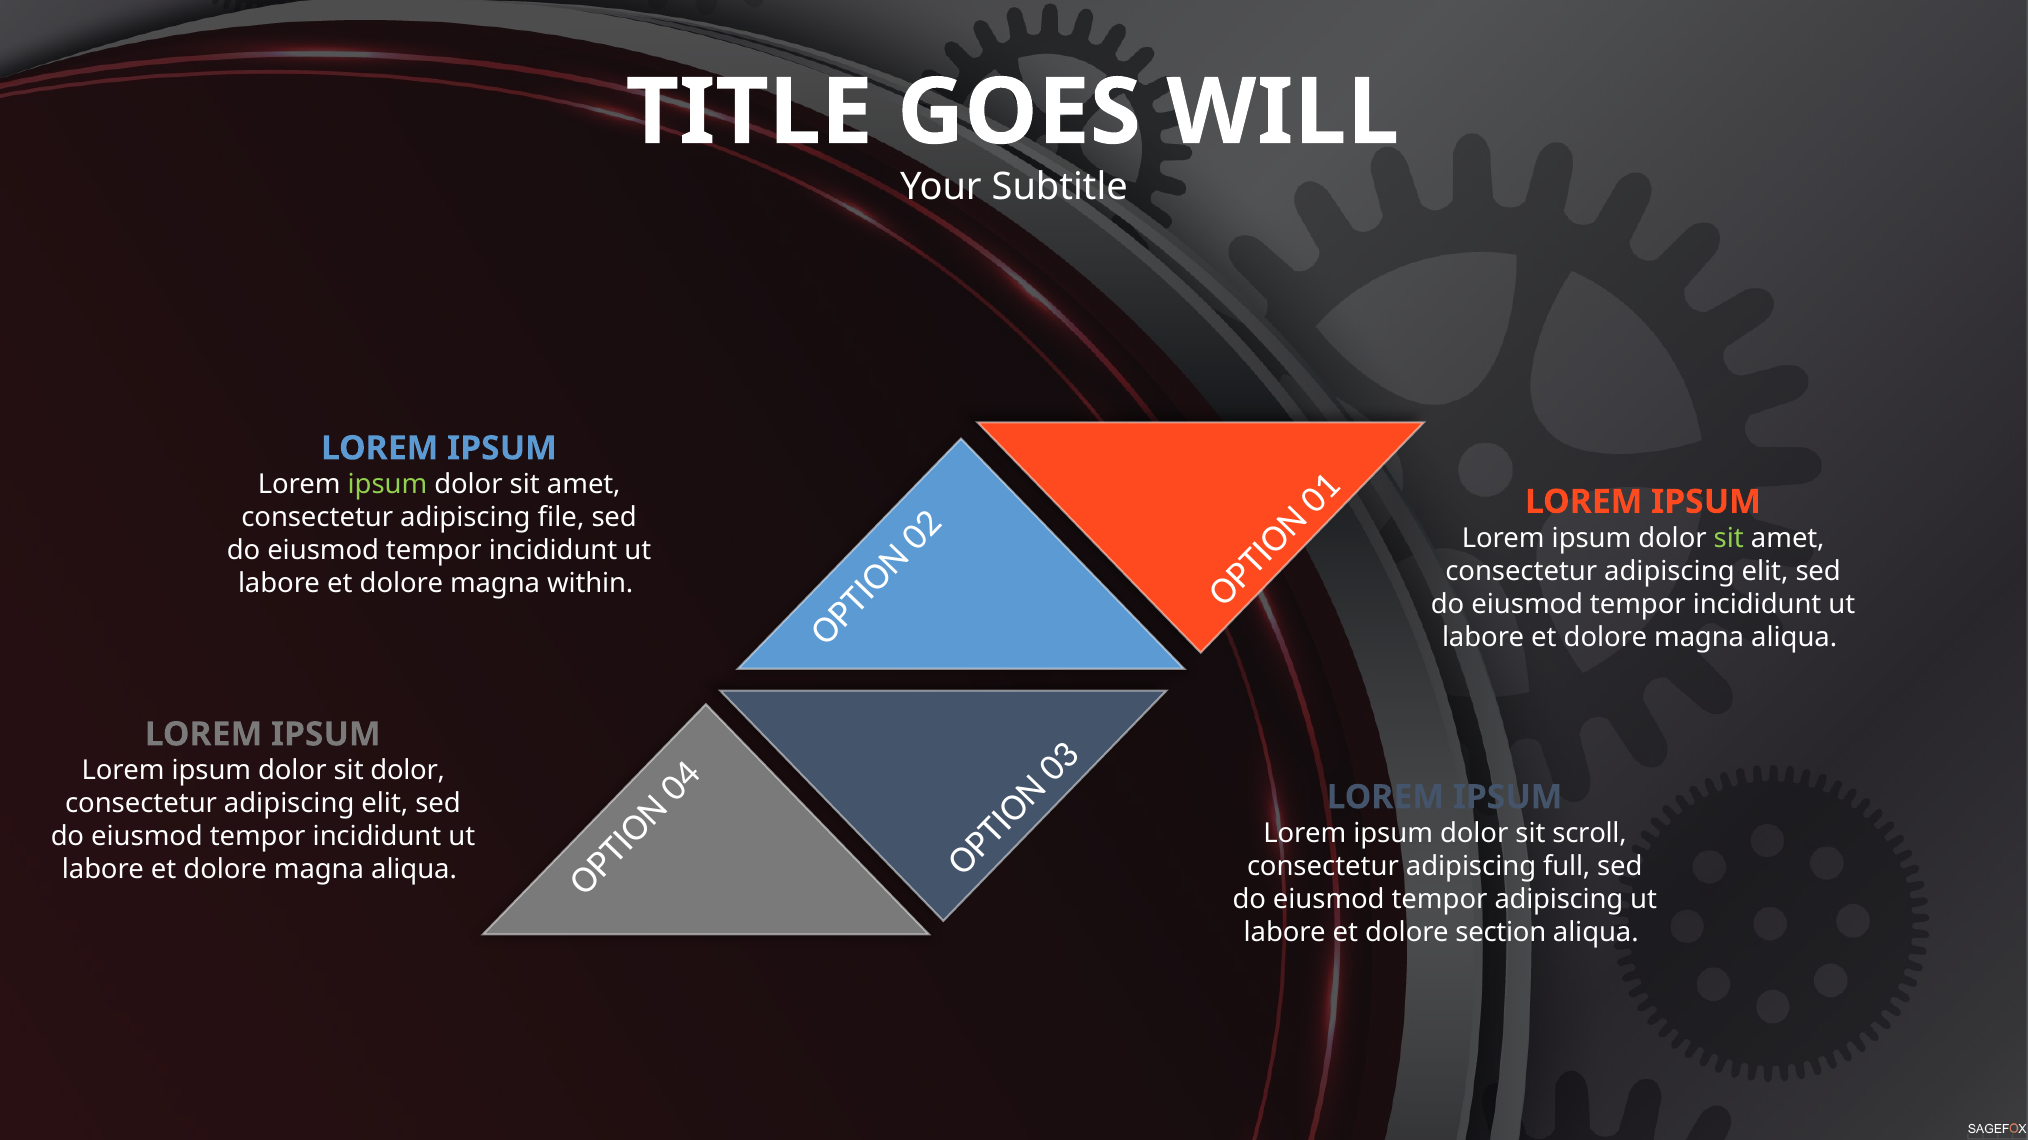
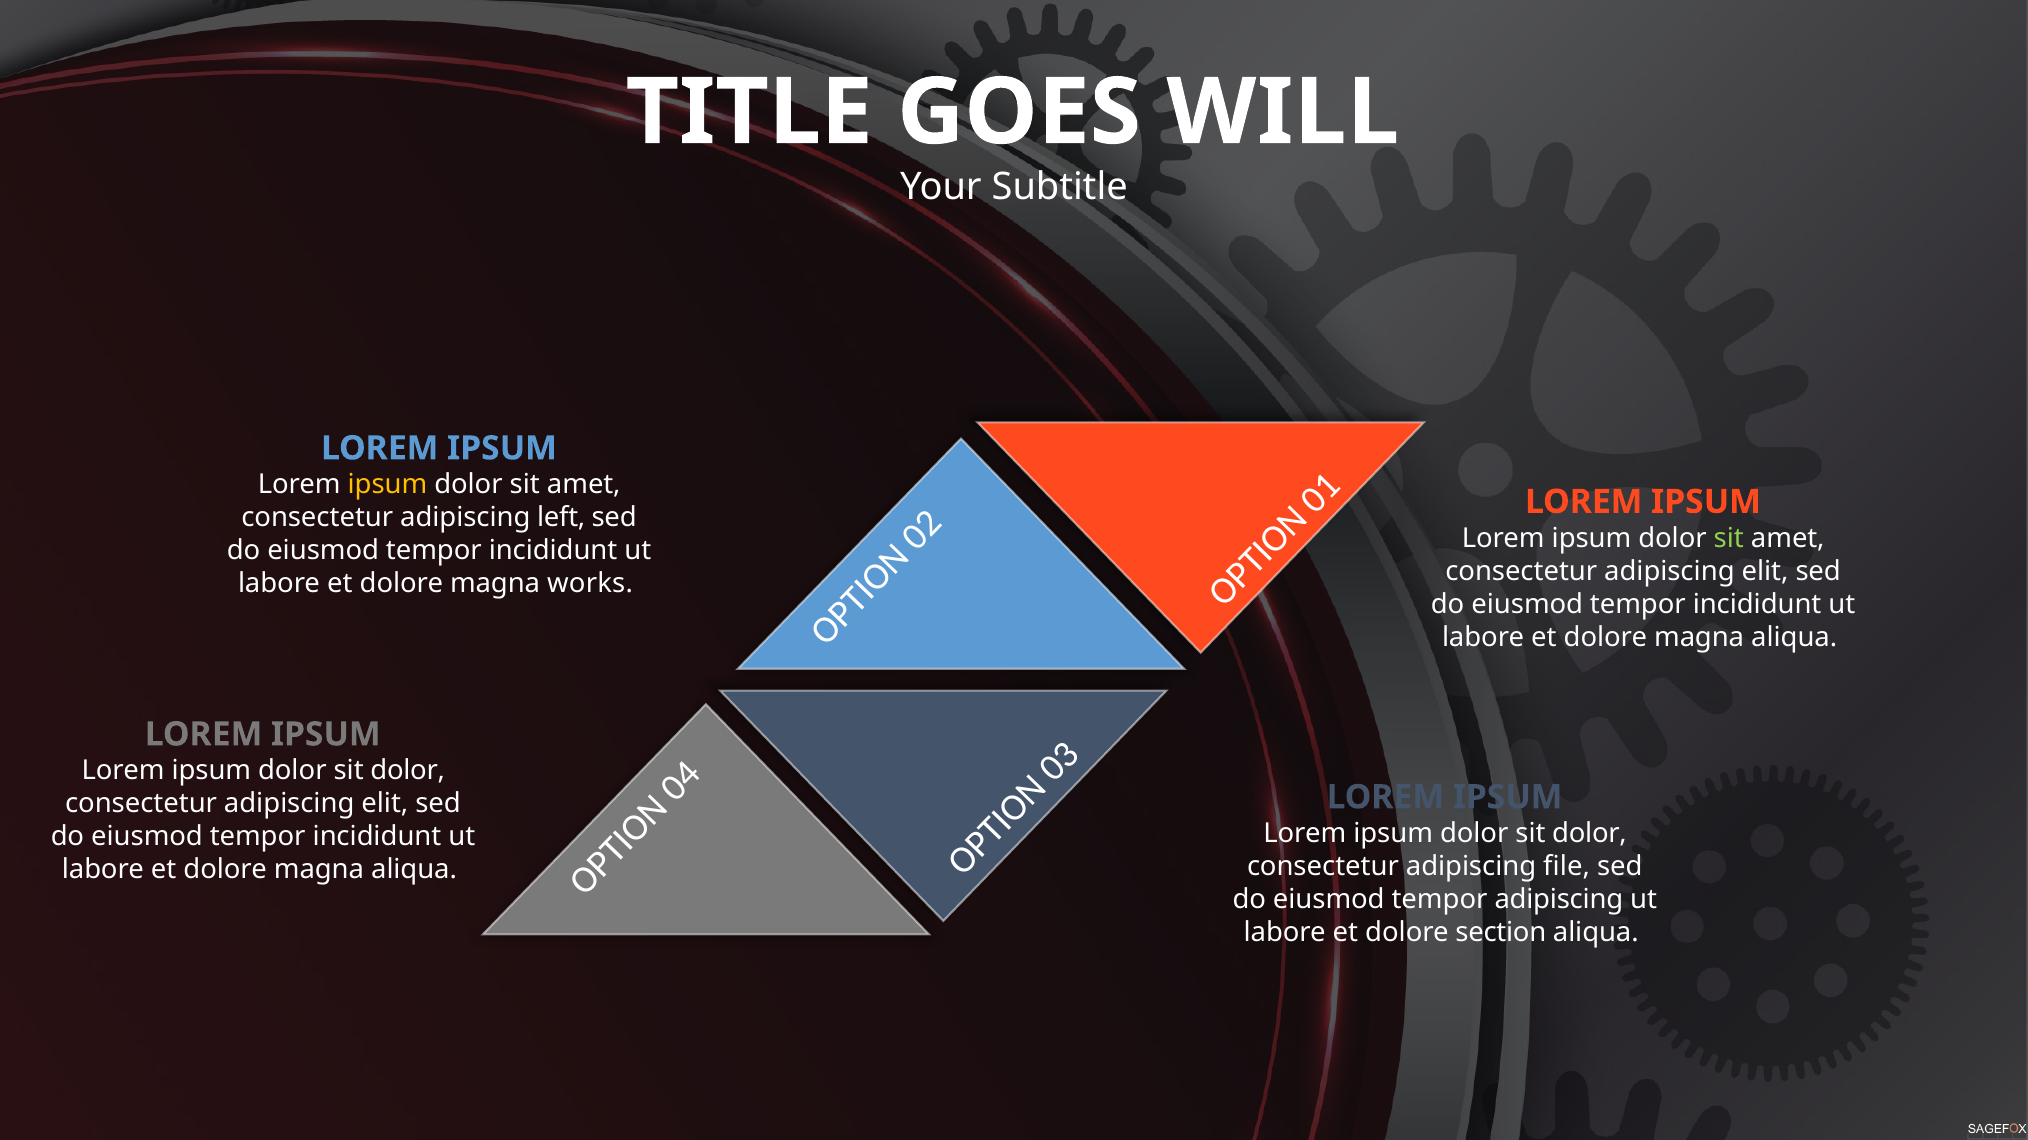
ipsum colour: light green -> yellow (388, 485)
file: file -> left (561, 518)
within: within -> works (590, 584)
scroll: scroll -> dolor (1590, 834)
full: full -> file (1567, 867)
